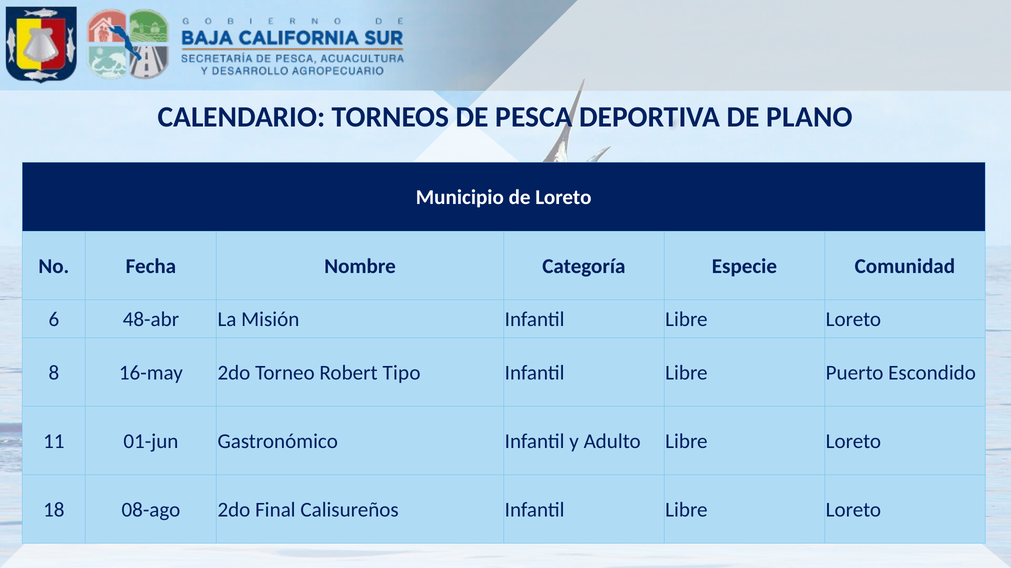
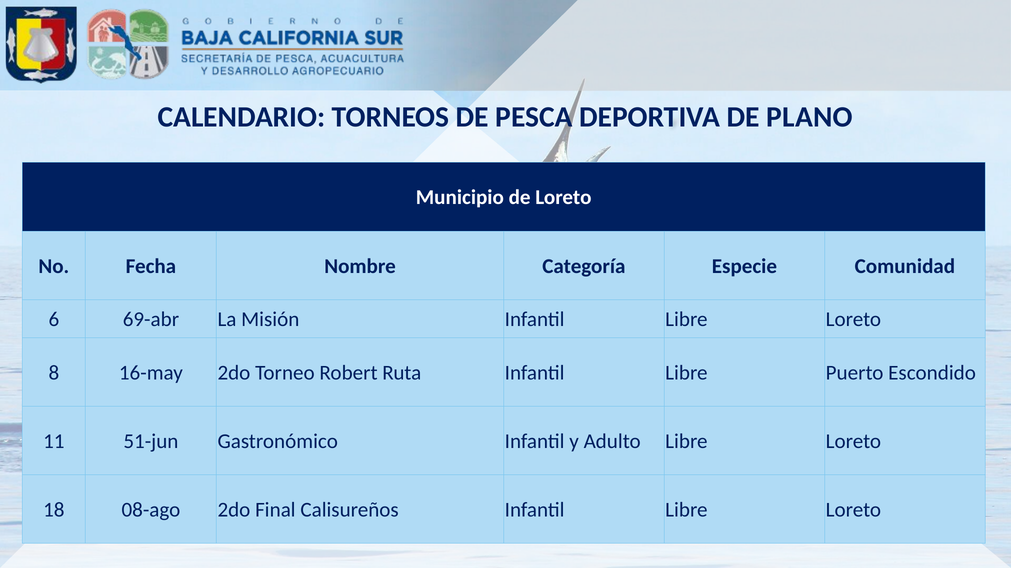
48-abr: 48-abr -> 69-abr (151, 320)
Tipo: Tipo -> Ruta (402, 373)
01-jun: 01-jun -> 51-jun (151, 442)
